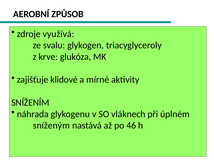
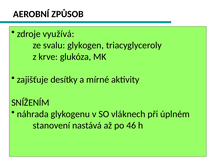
klidové: klidové -> desítky (64, 79)
sníženým: sníženým -> stanovení (51, 125)
